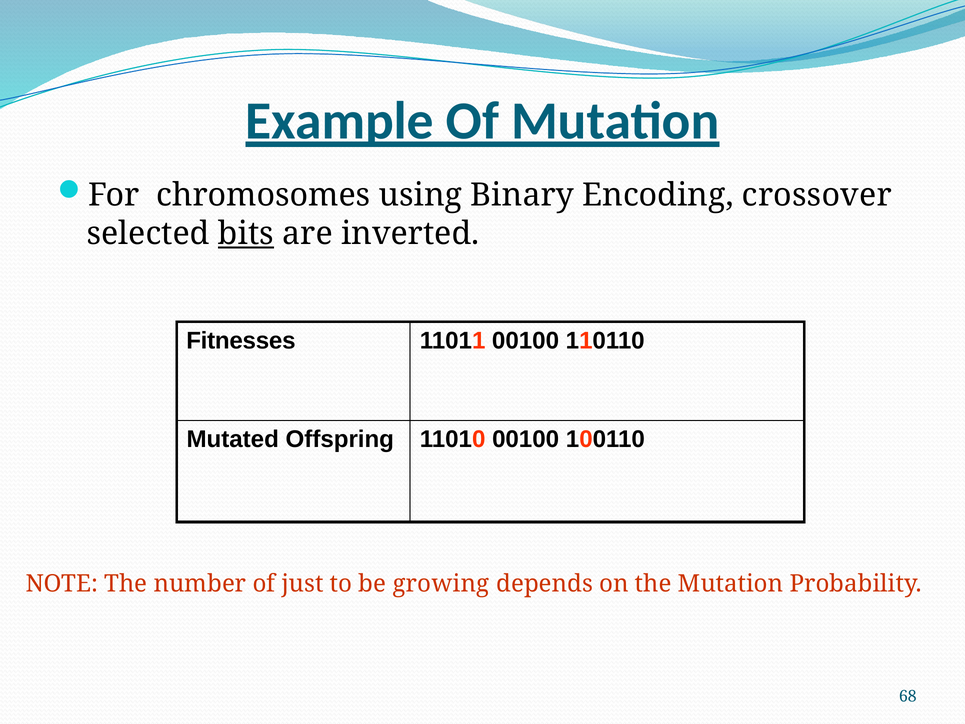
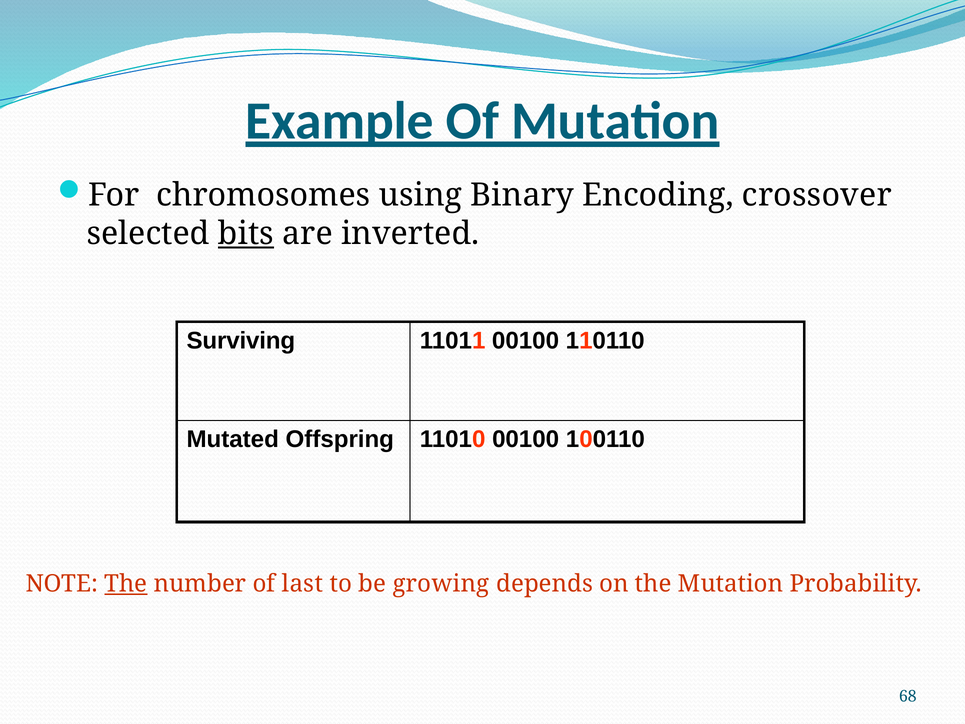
Fitnesses: Fitnesses -> Surviving (241, 340)
The underline: none -> present (126, 584)
just: just -> last (302, 584)
